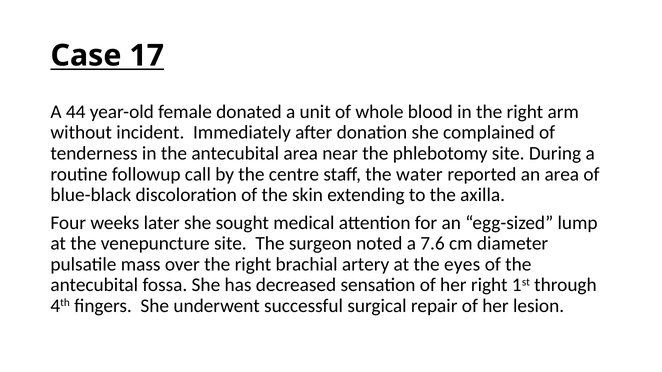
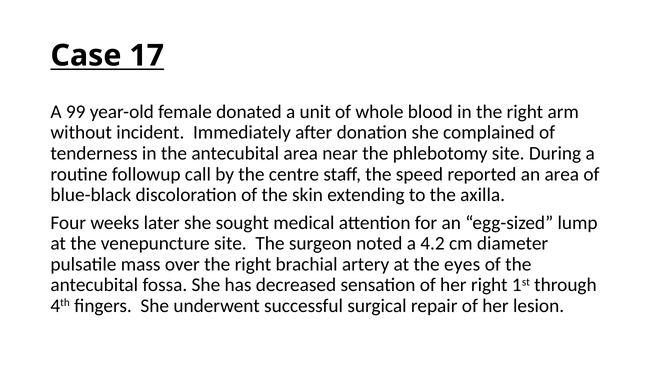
44: 44 -> 99 (76, 112)
water: water -> speed (419, 174)
7.6: 7.6 -> 4.2 (433, 244)
